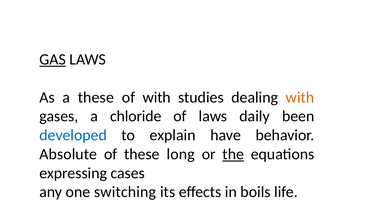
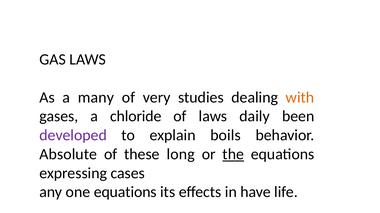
GAS underline: present -> none (53, 60)
a these: these -> many (96, 98)
of with: with -> very (157, 98)
developed colour: blue -> purple (73, 136)
have: have -> boils (226, 136)
one switching: switching -> equations (125, 193)
boils: boils -> have (256, 193)
